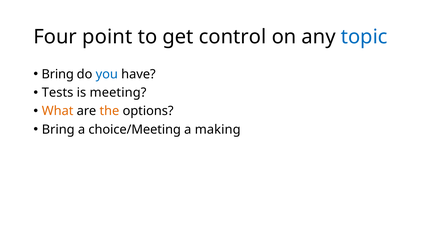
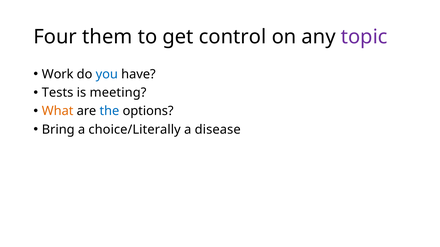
point: point -> them (107, 37)
topic colour: blue -> purple (364, 37)
Bring: Bring -> Work (58, 74)
the colour: orange -> blue (109, 111)
choice/Meeting: choice/Meeting -> choice/Literally (135, 130)
making: making -> disease (218, 130)
